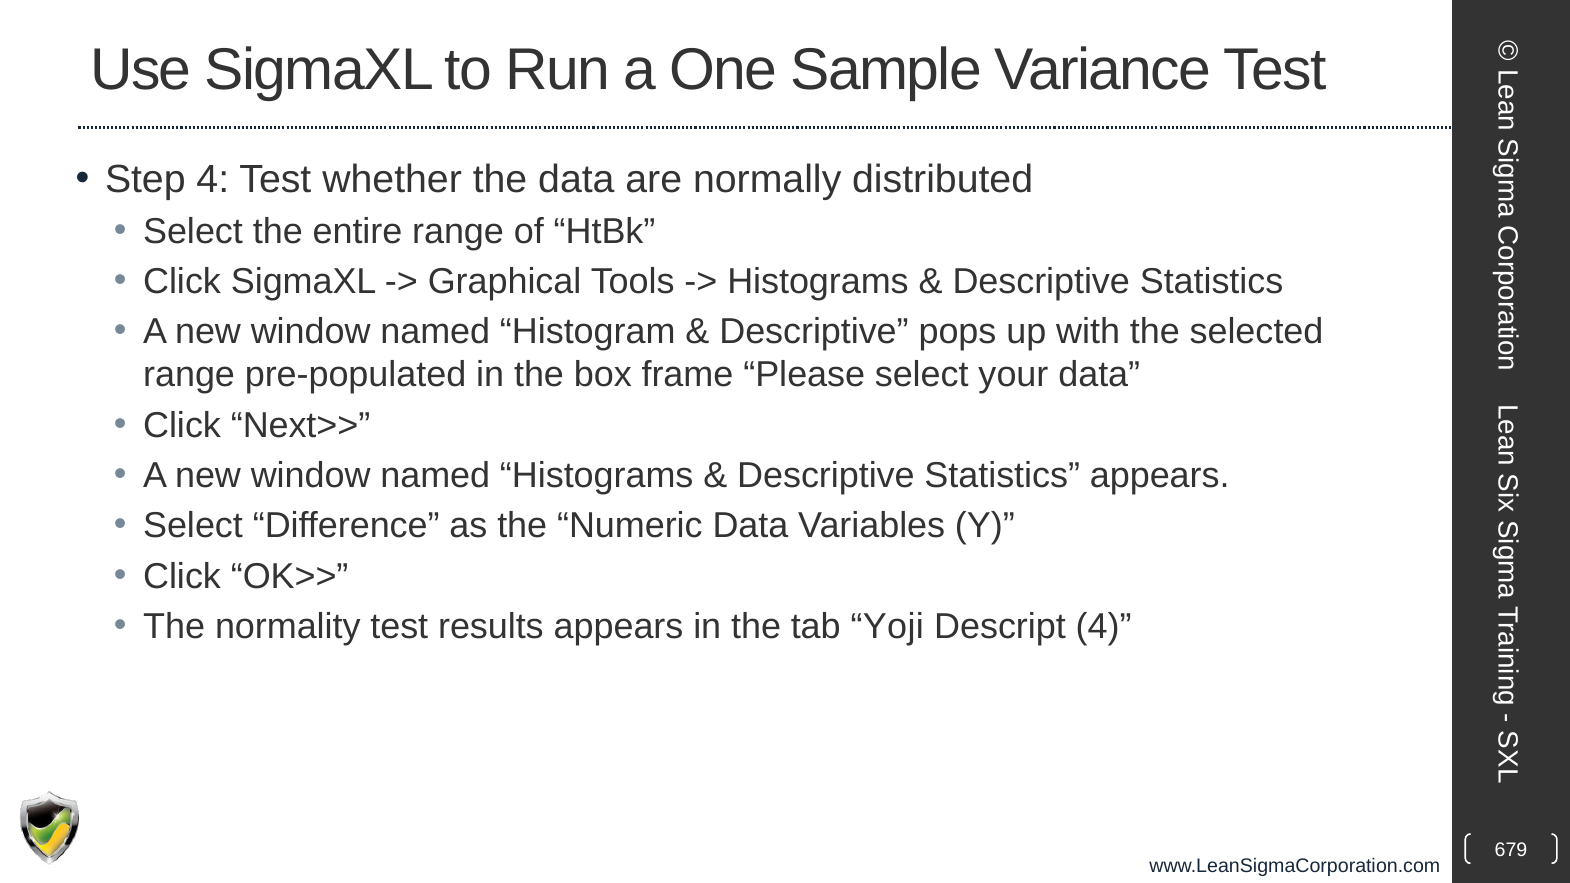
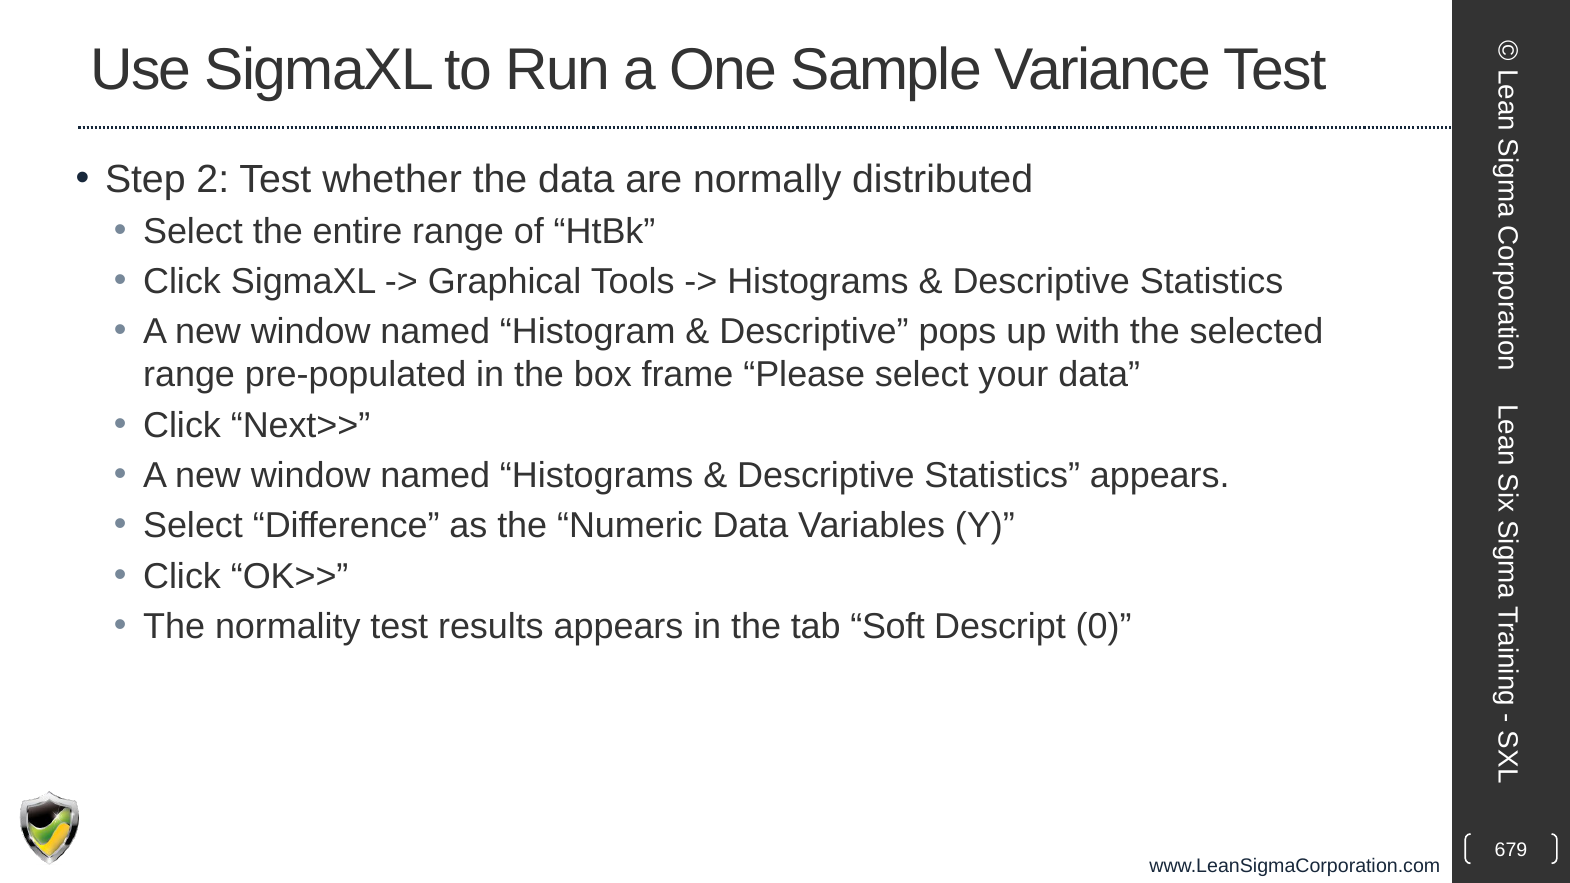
Step 4: 4 -> 2 (213, 179)
Yoji: Yoji -> Soft (888, 627)
Descript 4: 4 -> 0 (1104, 627)
